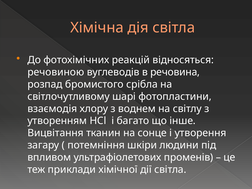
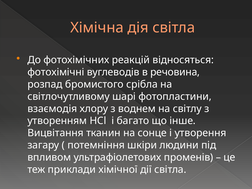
речовиною: речовиною -> фотохімічні (56, 72)
